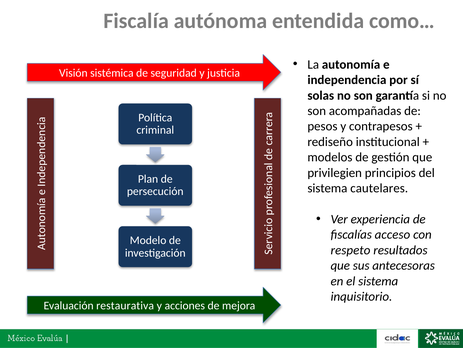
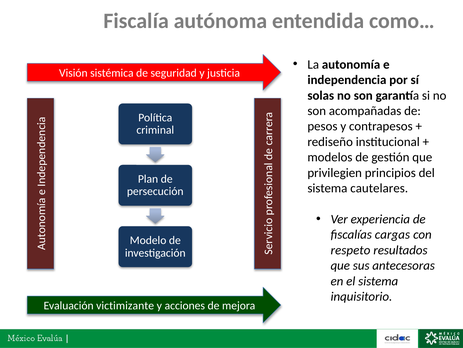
acceso: acceso -> cargas (392, 234)
restaurativa: restaurativa -> victimizante (125, 305)
